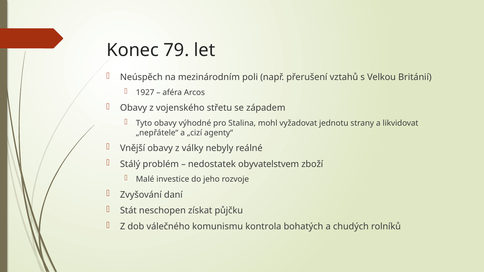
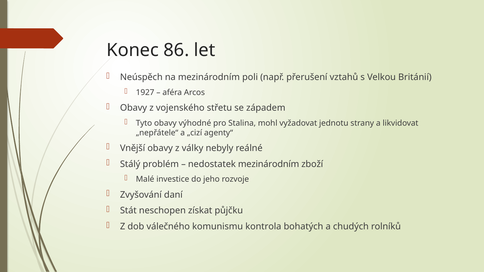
79: 79 -> 86 (176, 50)
nedostatek obyvatelstvem: obyvatelstvem -> mezinárodním (269, 164)
